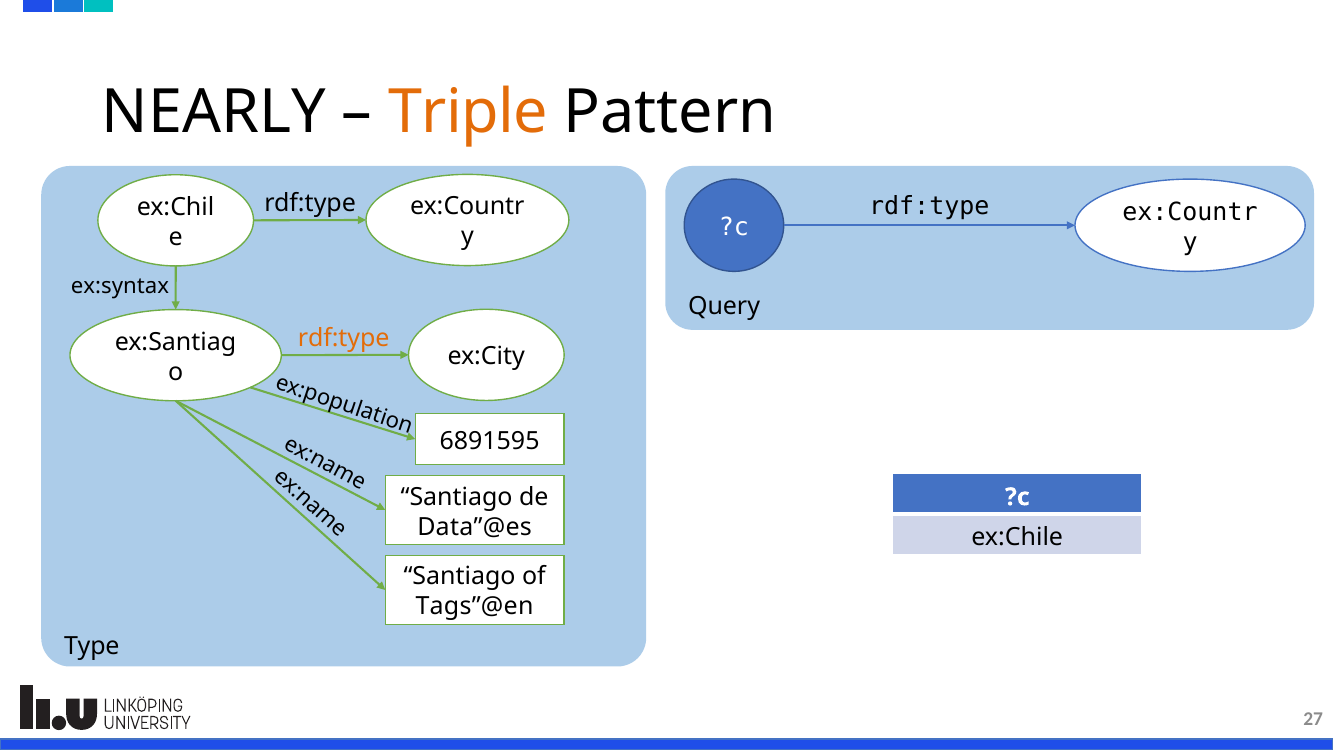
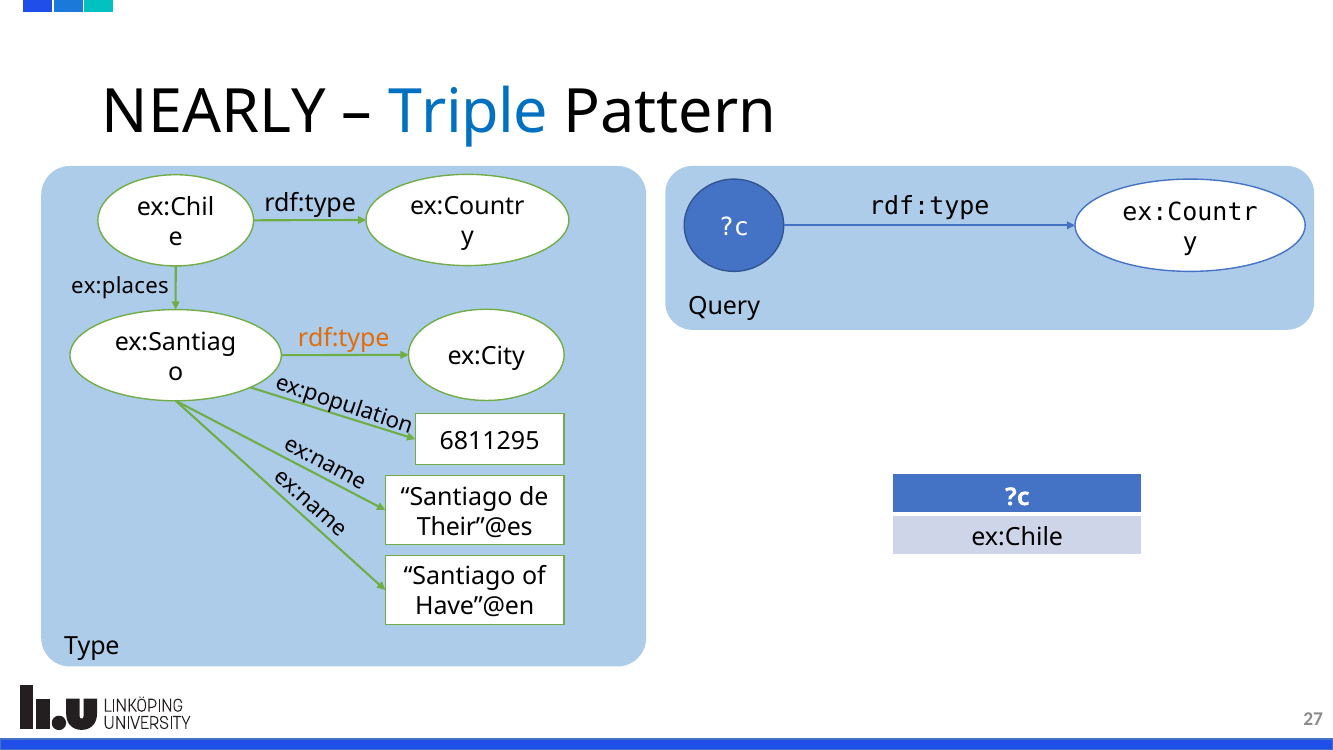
Triple colour: orange -> blue (468, 112)
ex:syntax: ex:syntax -> ex:places (120, 286)
6891595: 6891595 -> 6811295 (490, 441)
Data”@es: Data”@es -> Their”@es (475, 527)
Tags”@en: Tags”@en -> Have”@en (475, 607)
